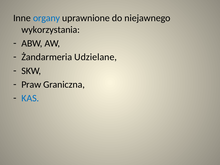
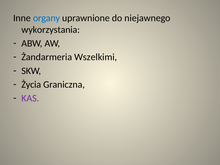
Udzielane: Udzielane -> Wszelkimi (96, 57)
Praw: Praw -> Życia (31, 84)
KAS colour: blue -> purple (30, 98)
